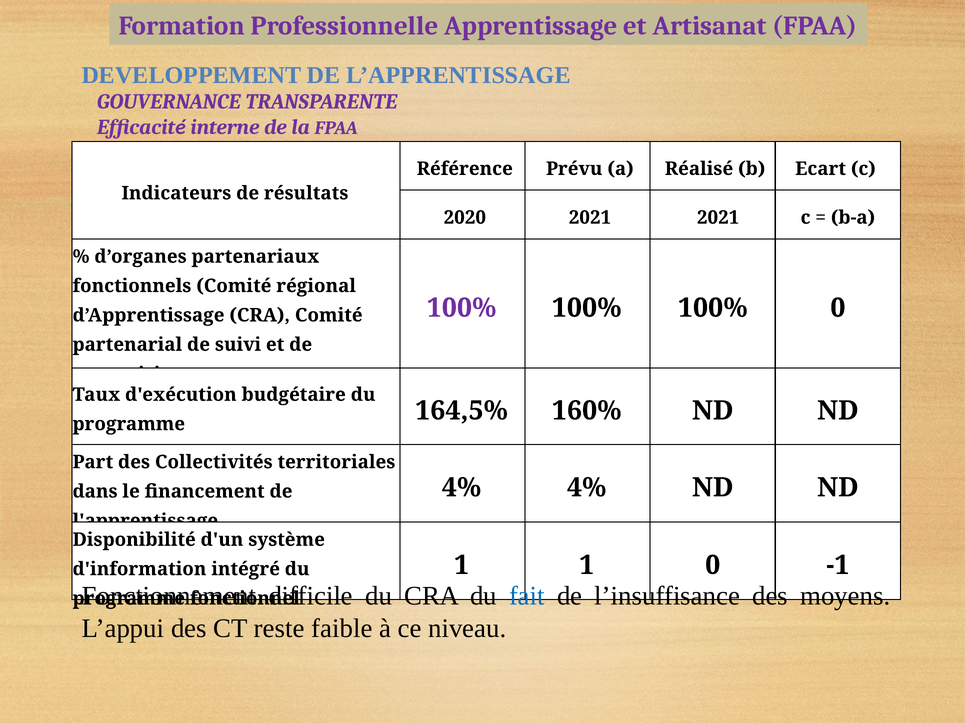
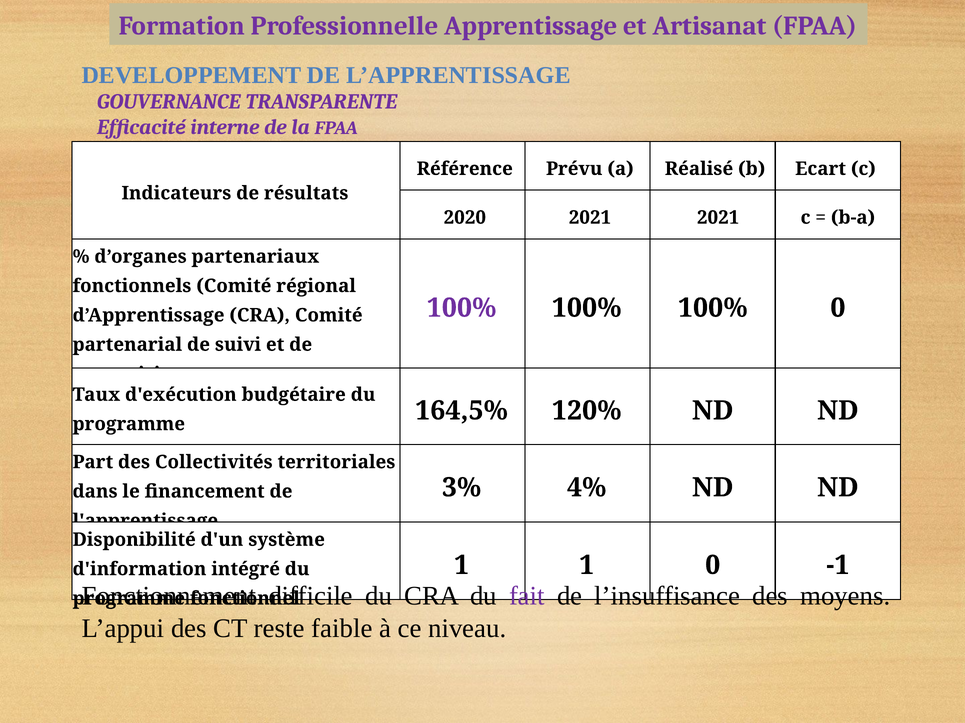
160%: 160% -> 120% (587, 411)
4%: 4% -> 3% (461, 488)
fait colour: blue -> purple (527, 597)
